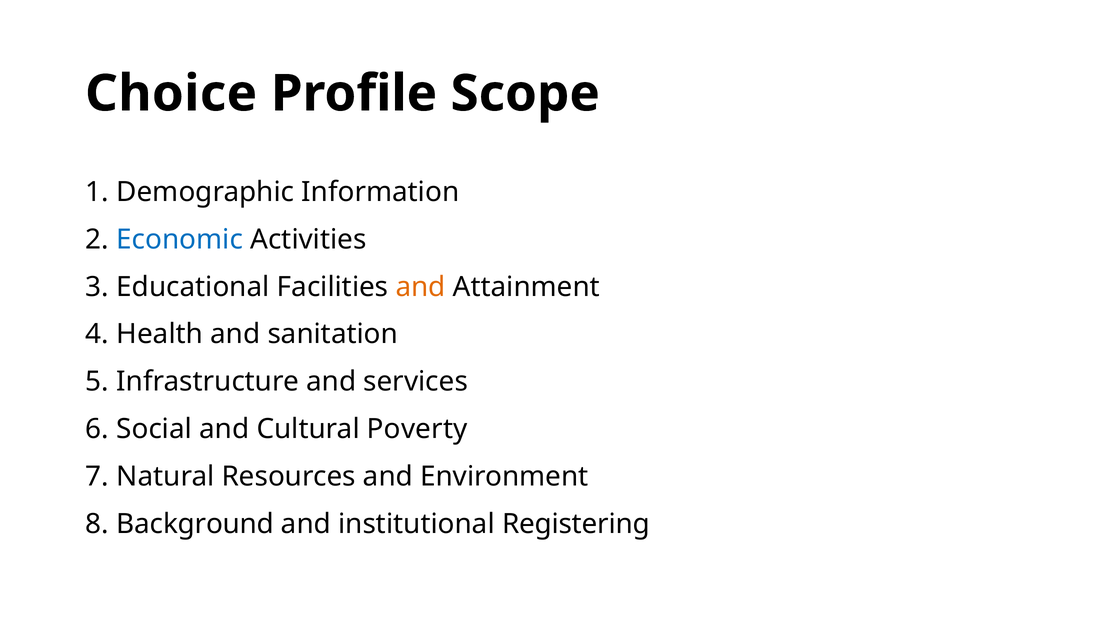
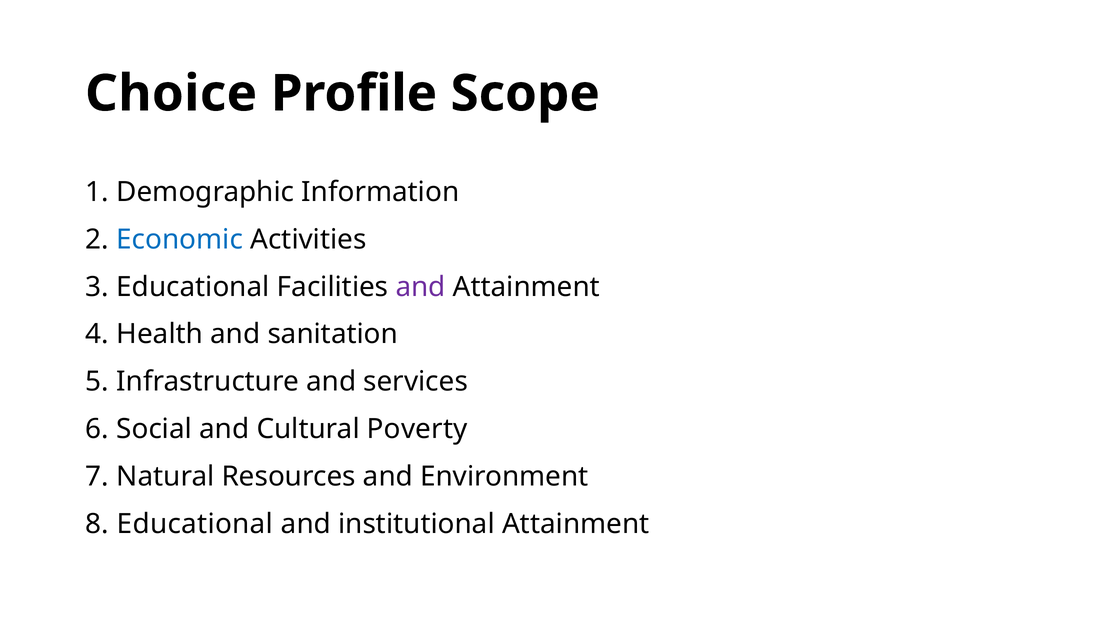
and colour: orange -> purple (421, 287)
Background: Background -> Educational (195, 524)
institutional Registering: Registering -> Attainment (576, 524)
